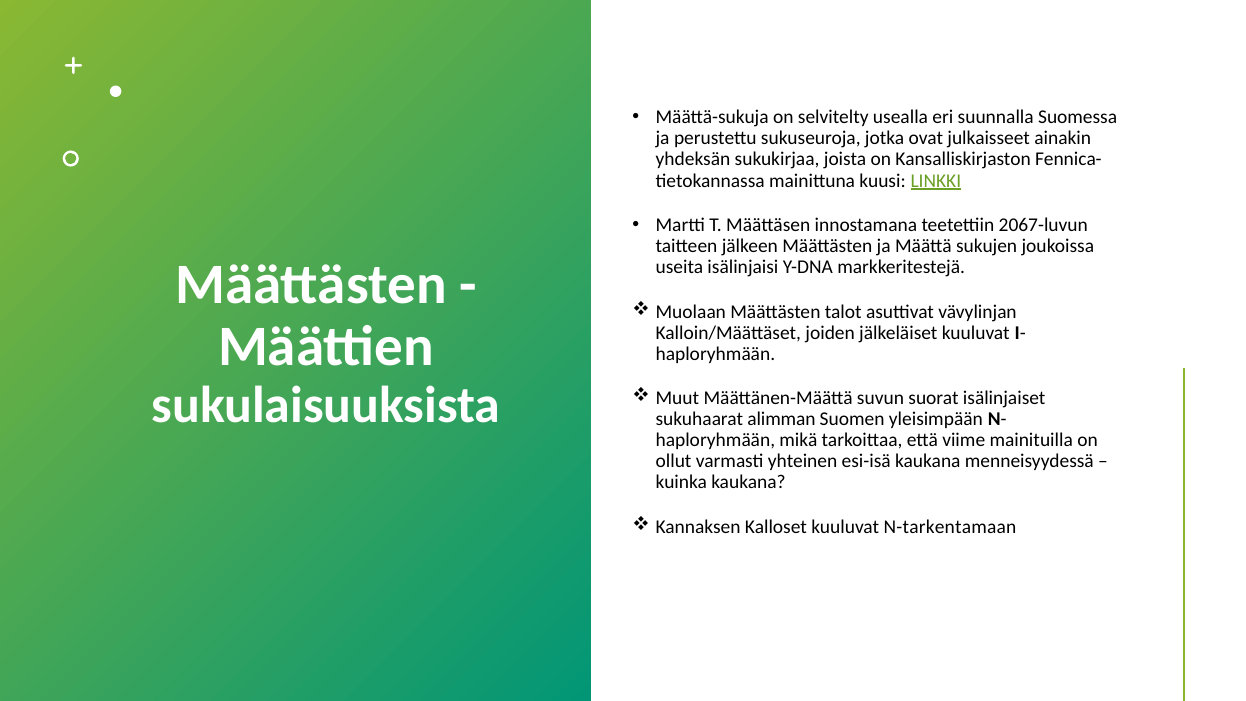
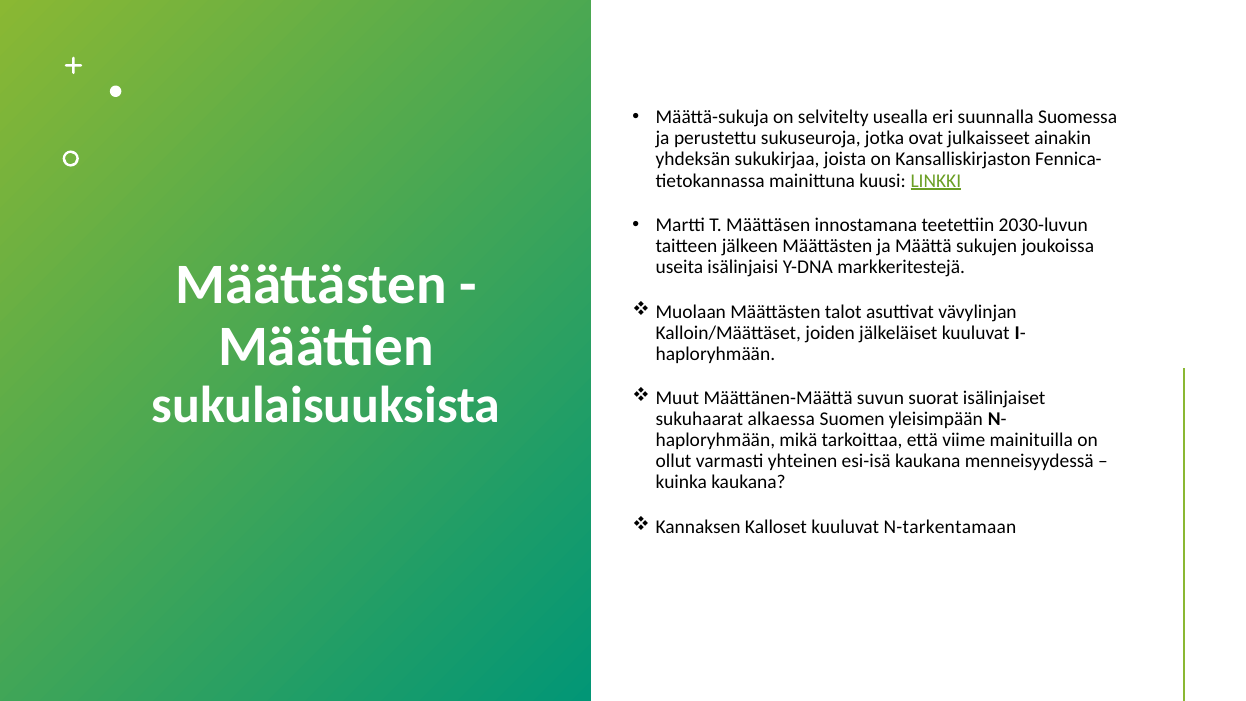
2067-luvun: 2067-luvun -> 2030-luvun (1043, 225)
alimman: alimman -> alkaessa (781, 419)
